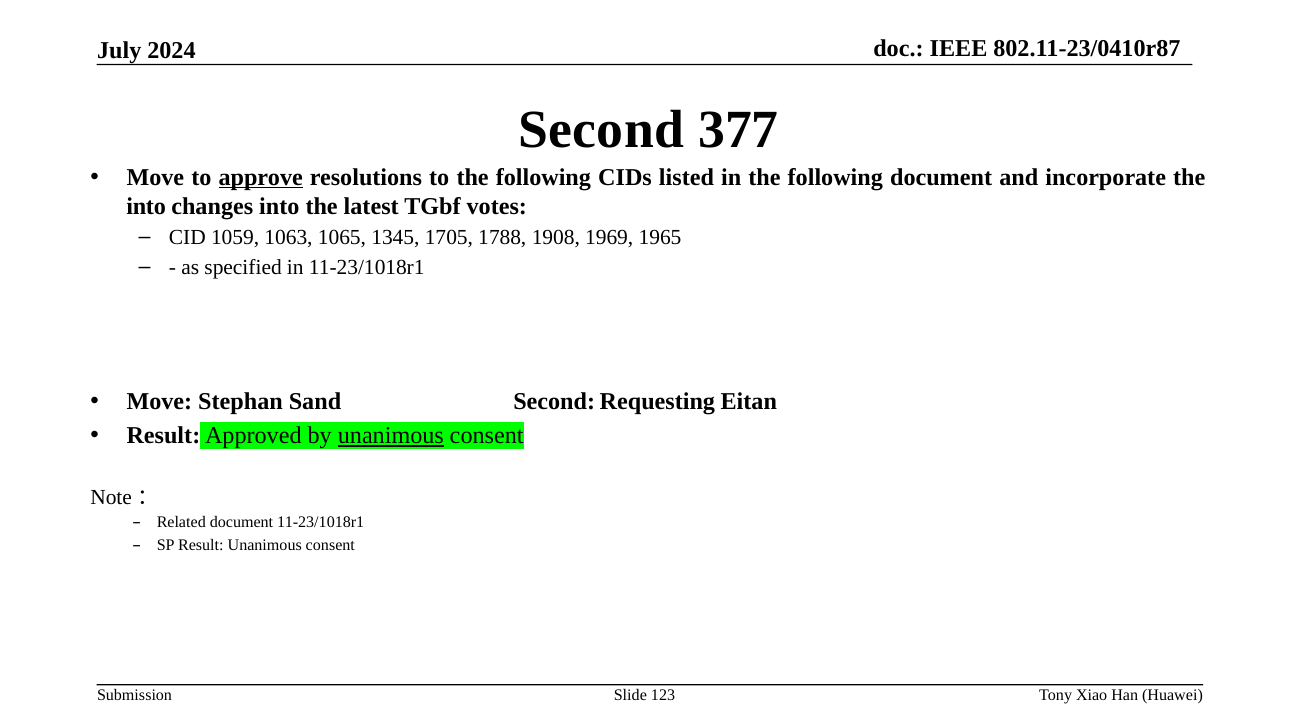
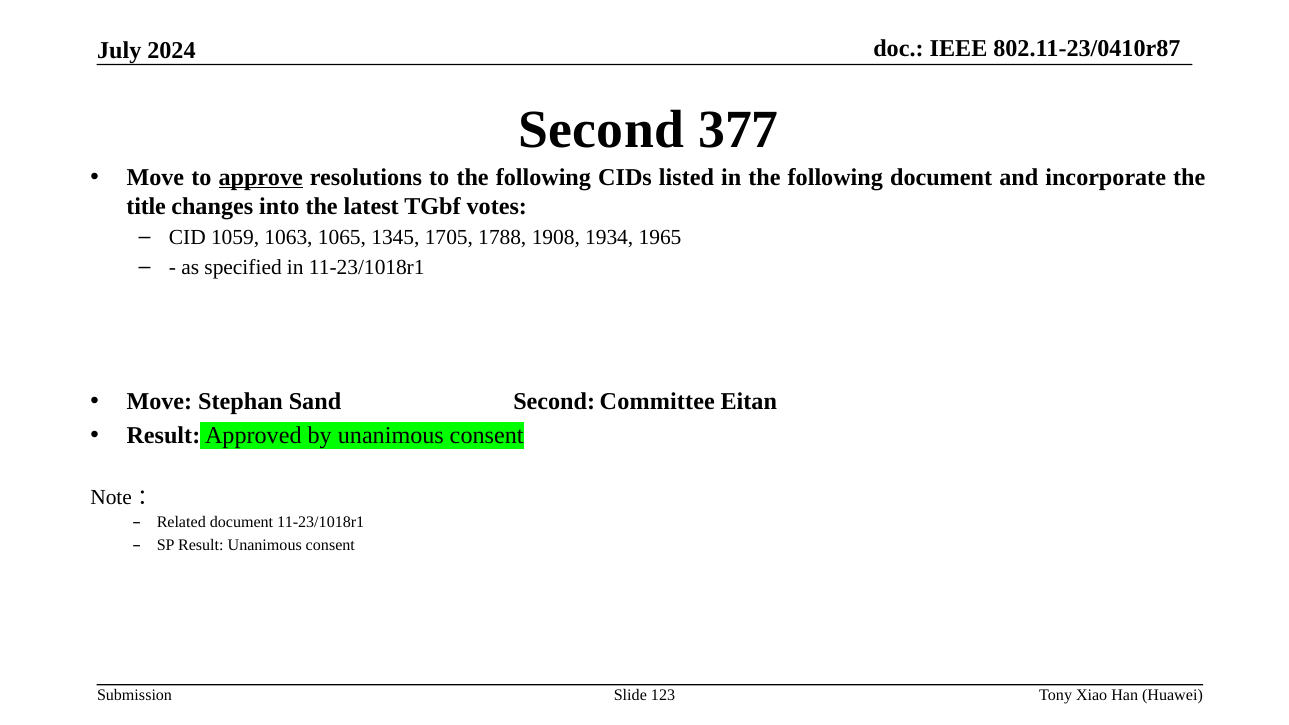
into: into -> title (146, 206)
1969: 1969 -> 1934 (609, 238)
Requesting: Requesting -> Committee (657, 402)
unanimous underline: present -> none (391, 436)
